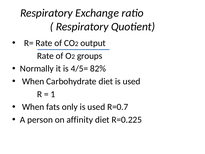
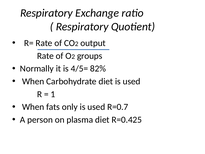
affinity: affinity -> plasma (80, 120)
R=0.225: R=0.225 -> R=0.425 (127, 120)
